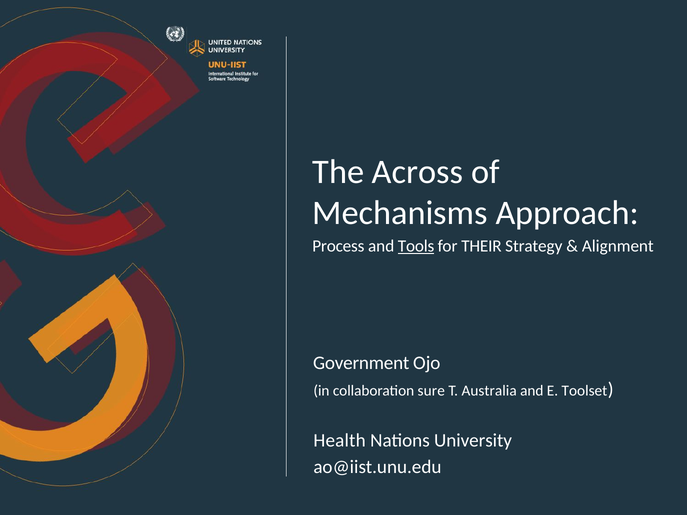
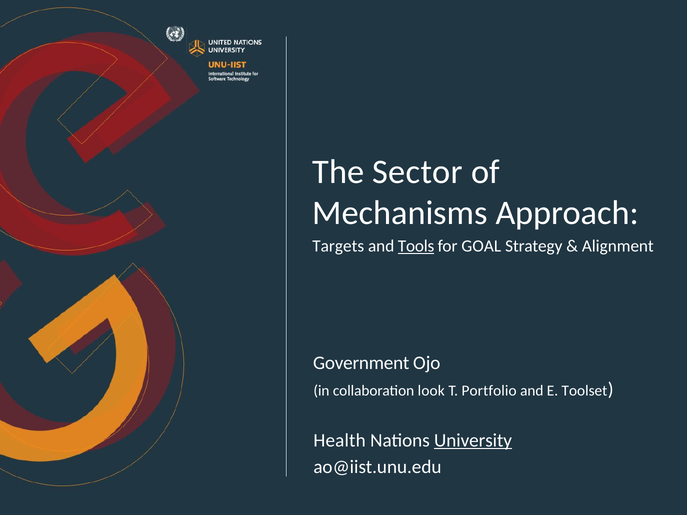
Across: Across -> Sector (417, 172)
Process: Process -> Targets (338, 246)
THEIR: THEIR -> GOAL (481, 246)
sure: sure -> look (431, 391)
Australia: Australia -> Portfolio (489, 391)
University underline: none -> present (473, 440)
